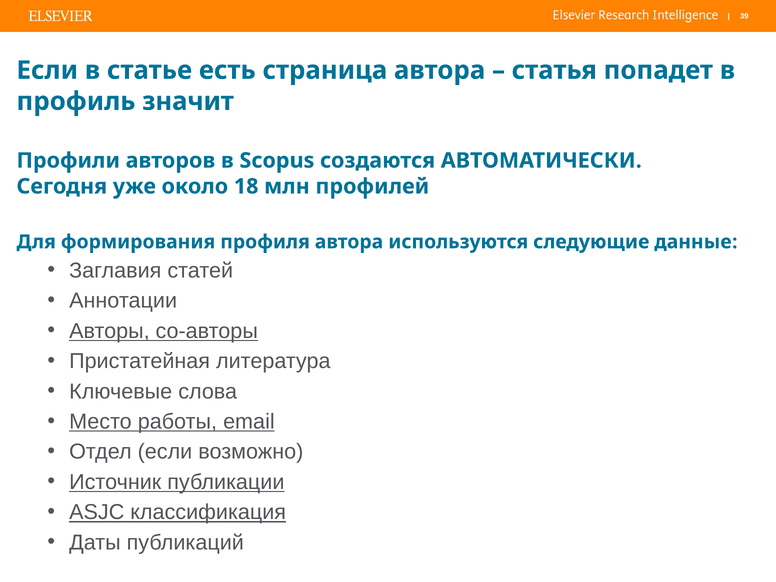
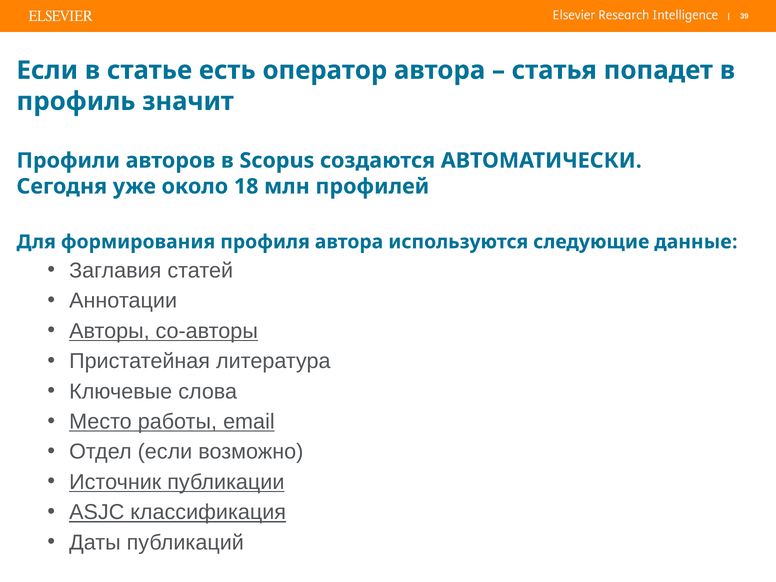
страница: страница -> оператор (325, 70)
